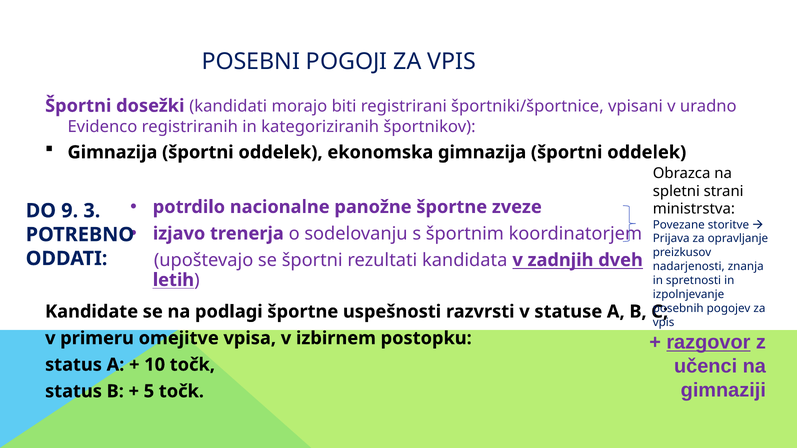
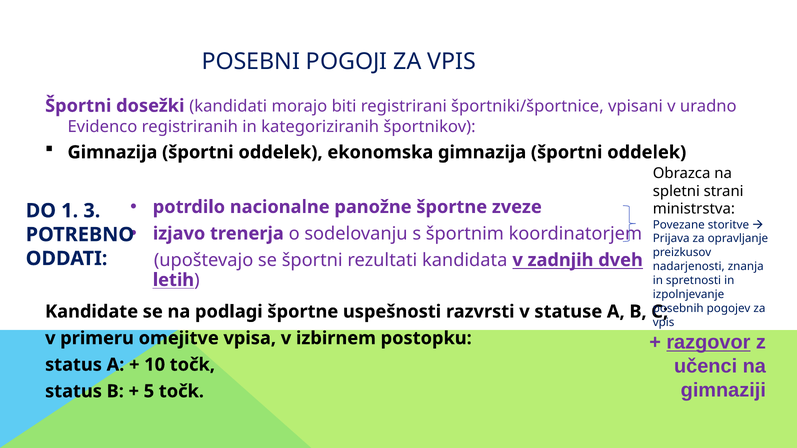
9: 9 -> 1 (70, 211)
